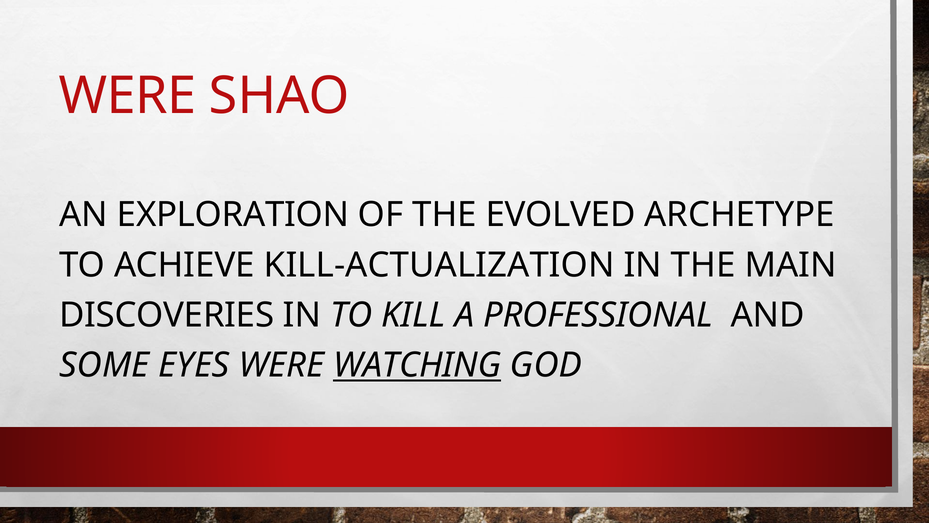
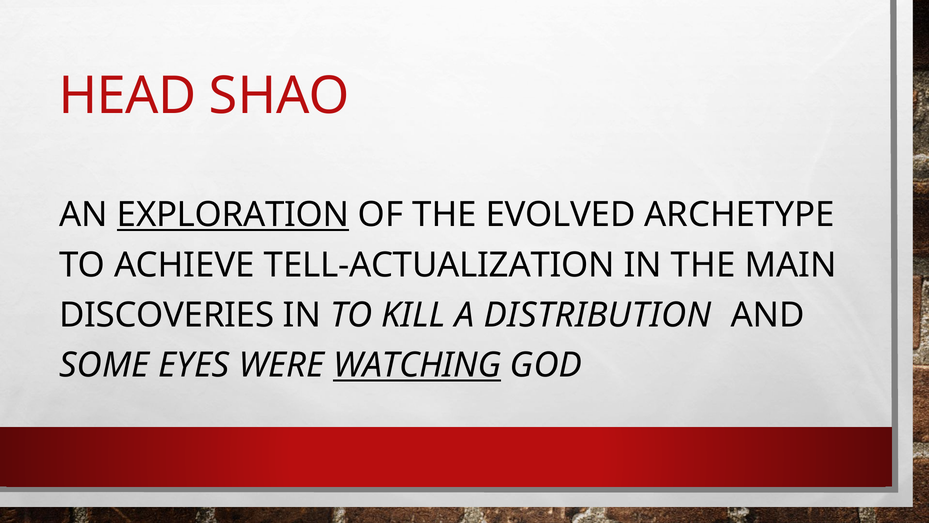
WERE: WERE -> HEAD (128, 96)
EXPLORATION underline: none -> present (233, 215)
KILL-ACTUALIZATION: KILL-ACTUALIZATION -> TELL-ACTUALIZATION (439, 265)
PROFESSIONAL: PROFESSIONAL -> DISTRIBUTION (598, 315)
